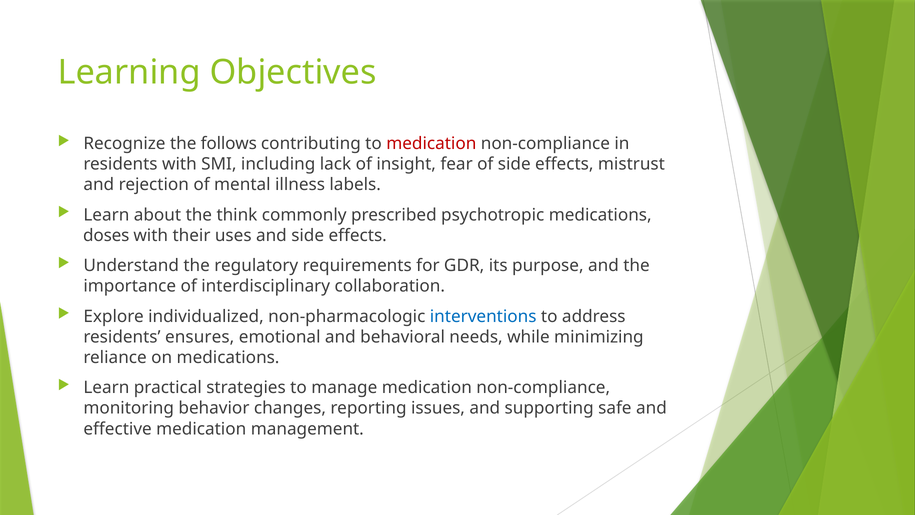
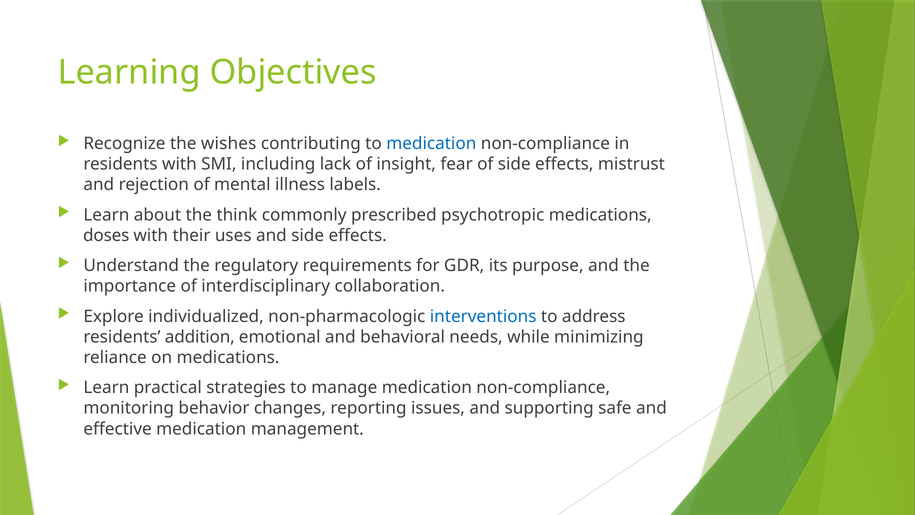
follows: follows -> wishes (229, 143)
medication colour: red -> blue (431, 143)
ensures: ensures -> addition (200, 337)
